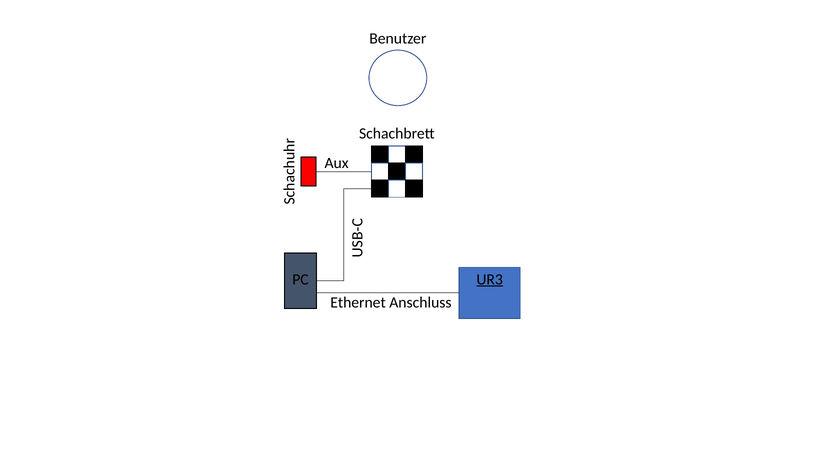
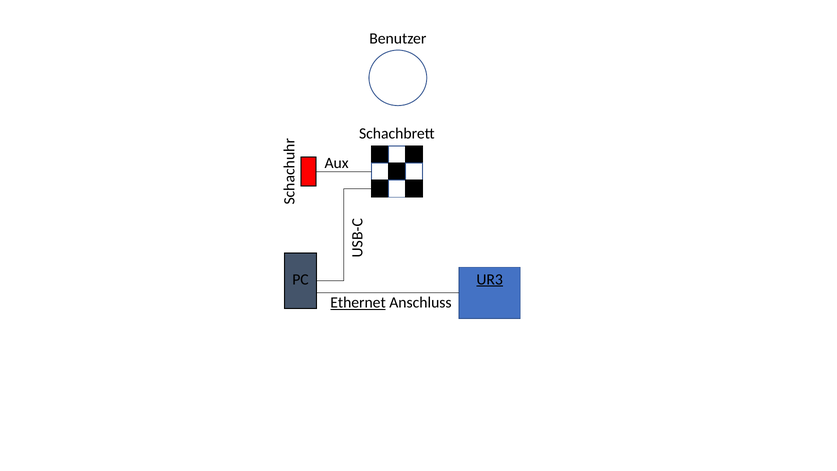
Ethernet underline: none -> present (358, 303)
